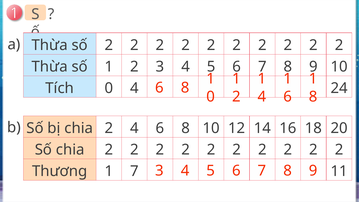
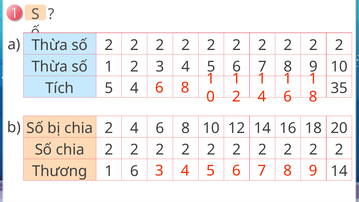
Tích 0: 0 -> 5 (109, 88)
24: 24 -> 35 (339, 88)
Thương 1 7: 7 -> 6 (134, 171)
11: 11 -> 14 (339, 171)
